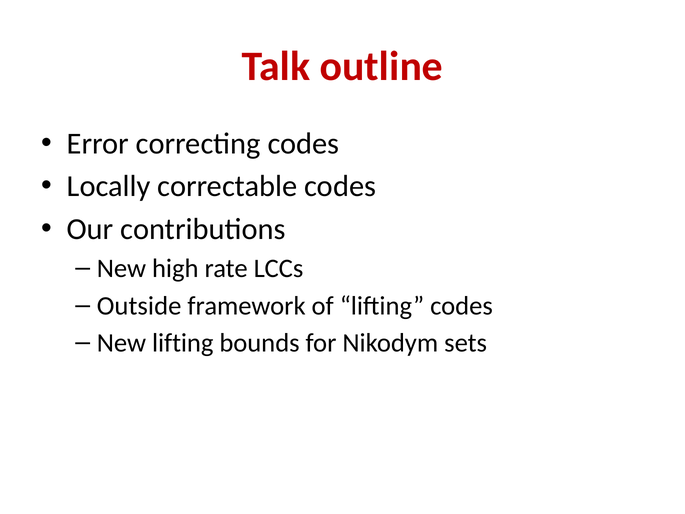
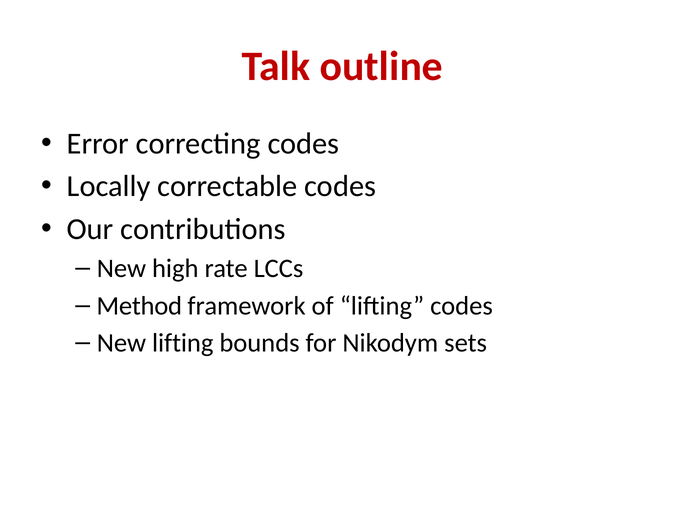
Outside: Outside -> Method (139, 306)
